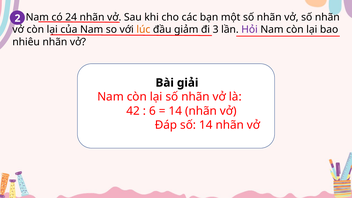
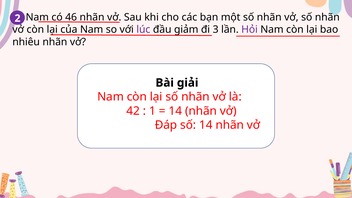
24: 24 -> 46 (71, 17)
lúc colour: orange -> purple (143, 30)
6: 6 -> 1 (152, 111)
